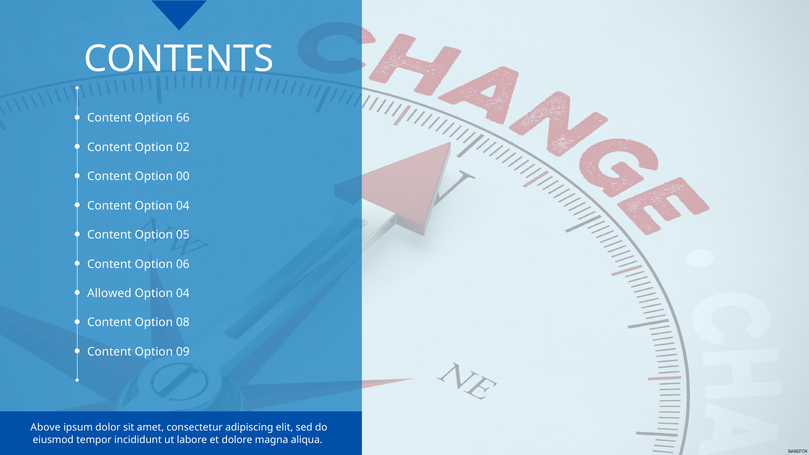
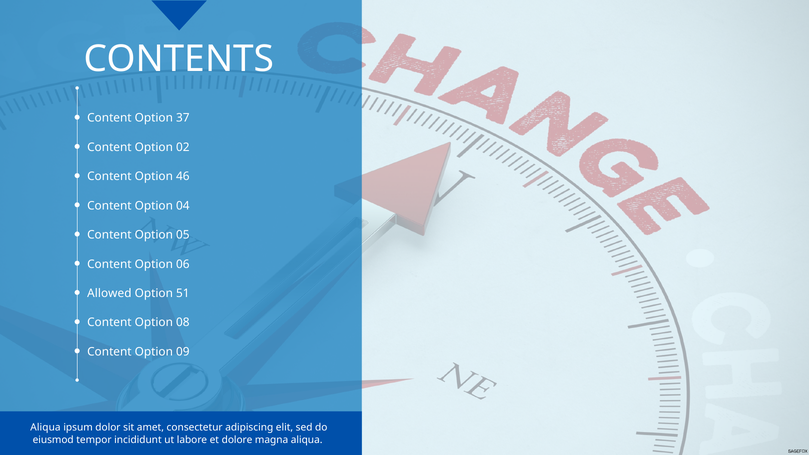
66: 66 -> 37 (183, 118)
00: 00 -> 46 (183, 176)
04: 04 -> 51 (183, 293)
Above: Above -> Aliqua (46, 428)
